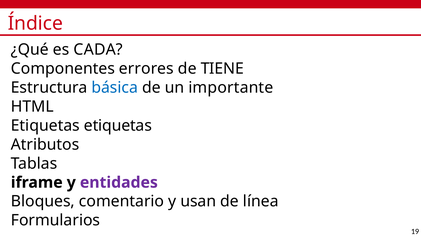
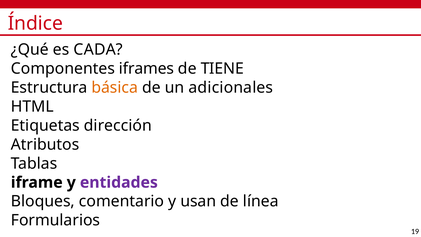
errores: errores -> iframes (147, 69)
básica colour: blue -> orange (115, 88)
importante: importante -> adicionales (231, 88)
Etiquetas etiquetas: etiquetas -> dirección (118, 126)
